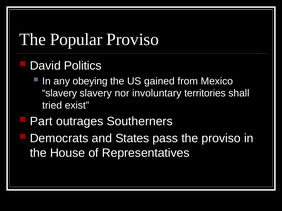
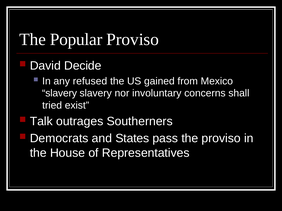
Politics: Politics -> Decide (83, 66)
obeying: obeying -> refused (90, 81)
territories: territories -> concerns (205, 93)
Part: Part -> Talk (41, 122)
